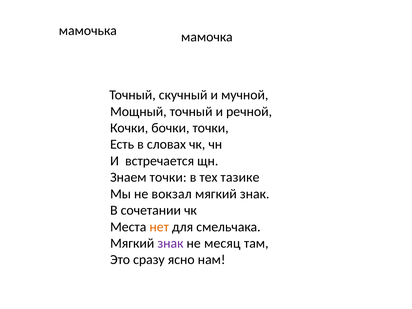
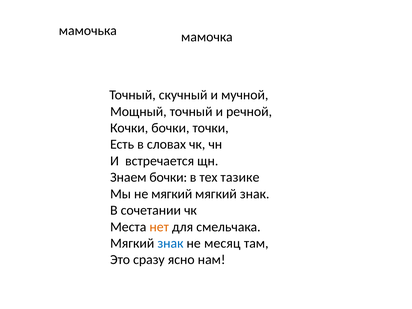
Знаем точки: точки -> бочки (168, 177)
не вокзал: вокзал -> мягкий (172, 194)
знак colour: purple -> blue (170, 243)
